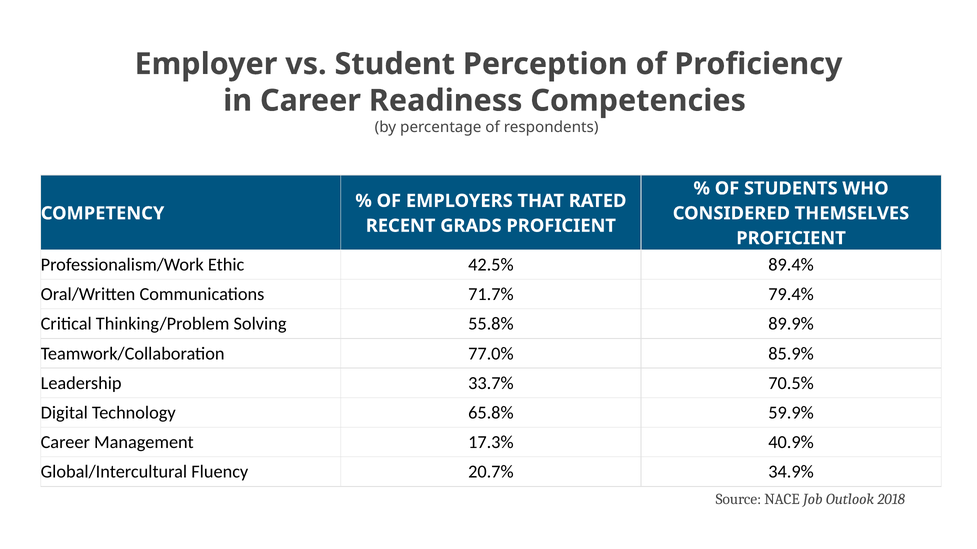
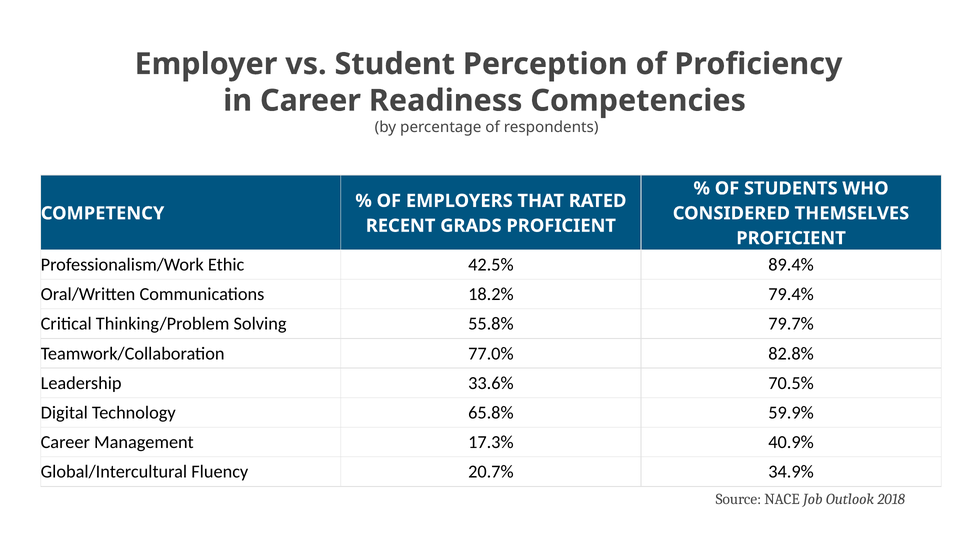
71.7%: 71.7% -> 18.2% (491, 295)
89.9%: 89.9% -> 79.7% (791, 324)
85.9%: 85.9% -> 82.8% (791, 354)
33.7%: 33.7% -> 33.6% (491, 383)
